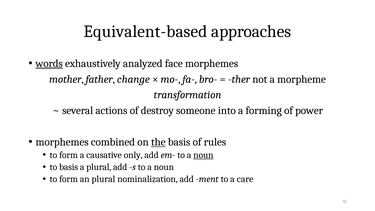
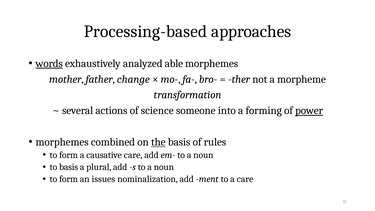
Equivalent-based: Equivalent-based -> Processing-based (145, 32)
face: face -> able (174, 63)
destroy: destroy -> science (157, 111)
power underline: none -> present (309, 111)
causative only: only -> care (133, 155)
noun underline: present -> none (203, 155)
an plural: plural -> issues (103, 179)
